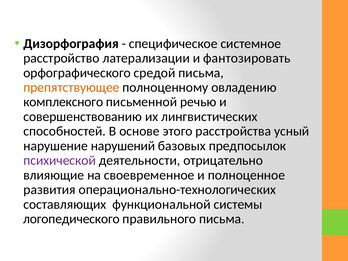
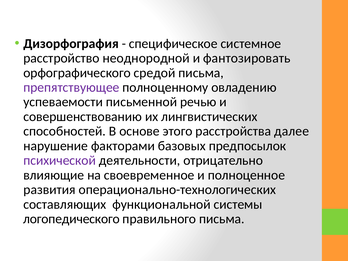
латерализации: латерализации -> неоднородной (146, 58)
препятствующее colour: orange -> purple (71, 87)
комплексного: комплексного -> успеваемости (63, 102)
усный: усный -> далее (292, 131)
нарушений: нарушений -> факторами (123, 146)
